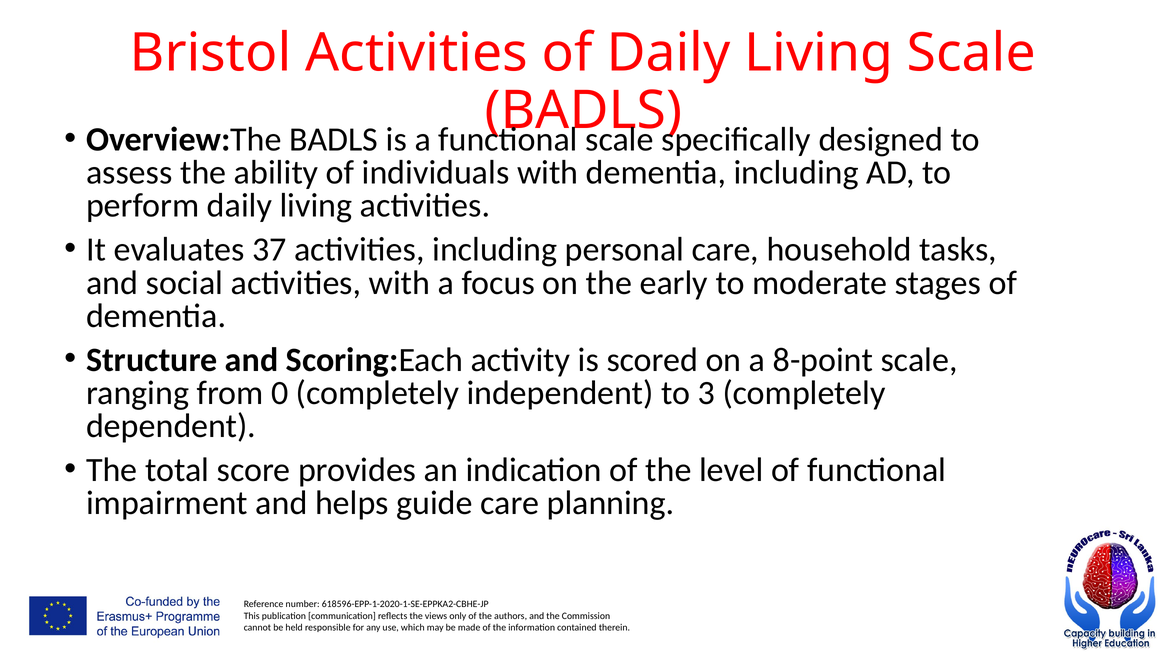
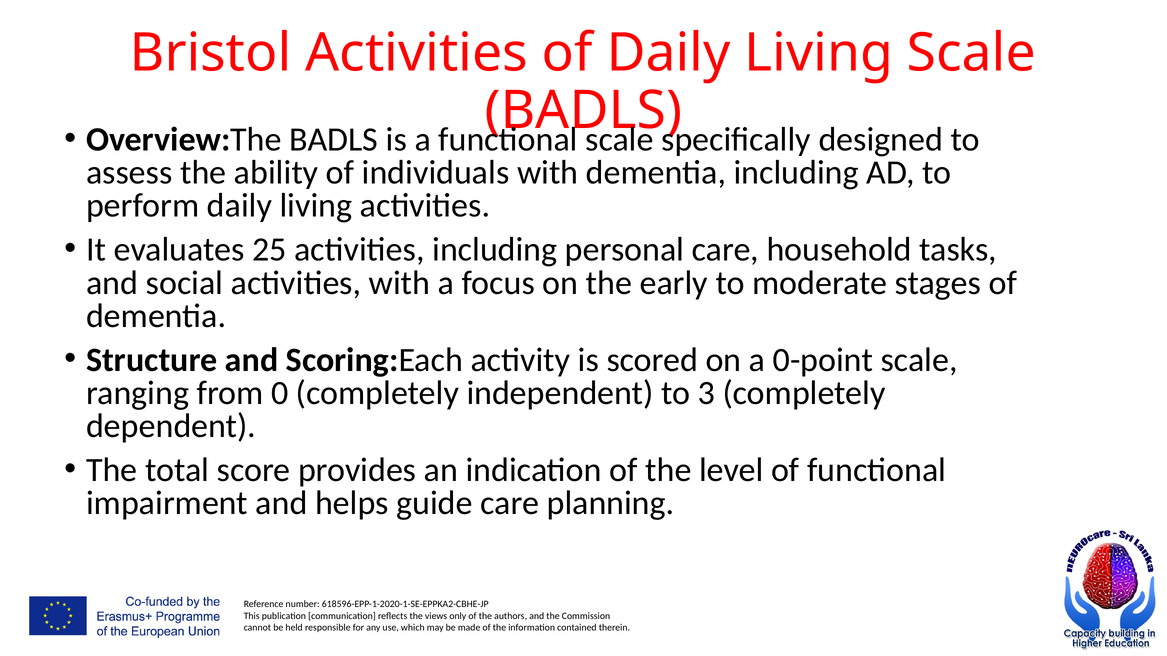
37: 37 -> 25 (269, 250)
8-point: 8-point -> 0-point (823, 360)
